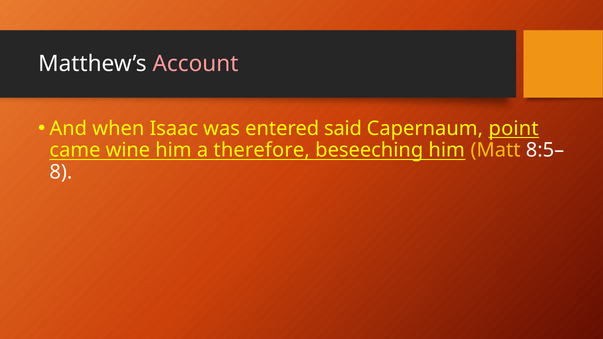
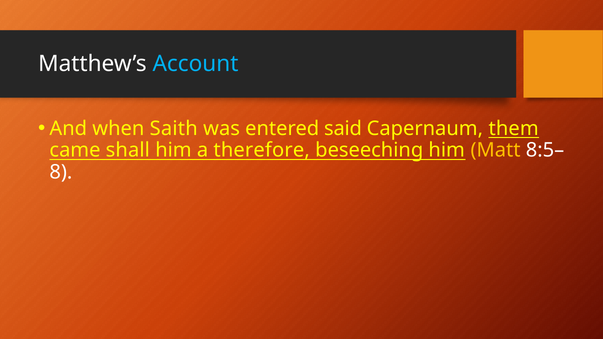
Account colour: pink -> light blue (195, 64)
Isaac: Isaac -> Saith (174, 129)
point: point -> them (514, 129)
wine: wine -> shall (128, 150)
